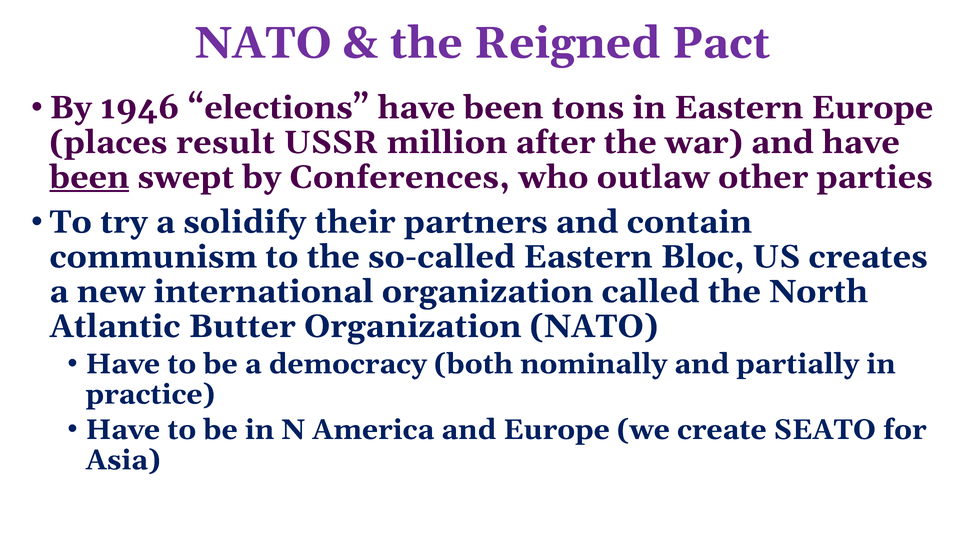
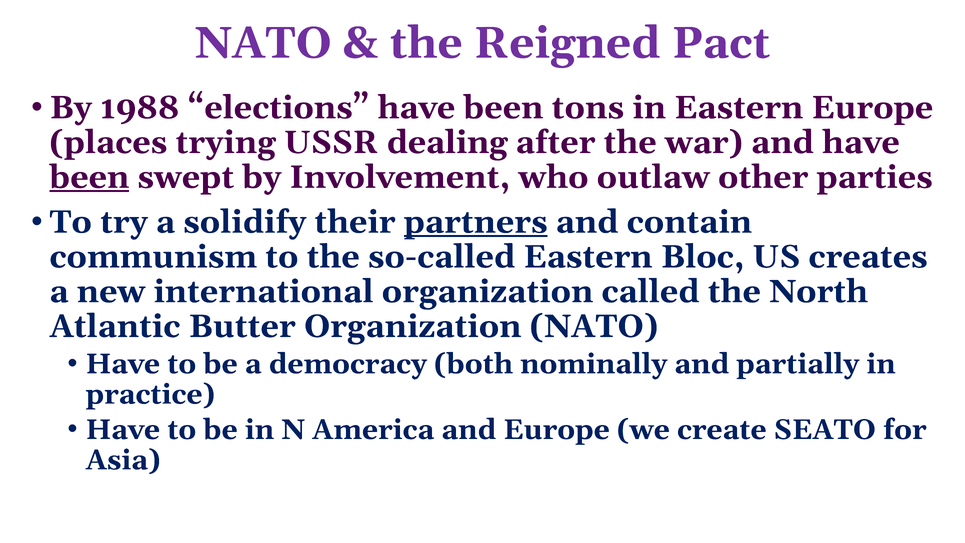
1946: 1946 -> 1988 (140, 108)
result: result -> trying (226, 142)
million: million -> dealing (447, 142)
Conferences: Conferences -> Involvement (400, 177)
partners underline: none -> present (476, 222)
